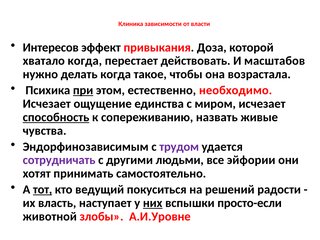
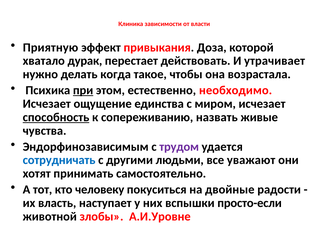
Интересов: Интересов -> Приятную (51, 47)
хватало когда: когда -> дурак (85, 61)
масштабов: масштабов -> утрачивает (275, 61)
сотрудничать colour: purple -> blue (59, 160)
эйфории: эйфории -> уважают (251, 160)
тот underline: present -> none (43, 190)
ведущий: ведущий -> человеку (100, 190)
решений: решений -> двойные (230, 190)
них underline: present -> none (153, 203)
